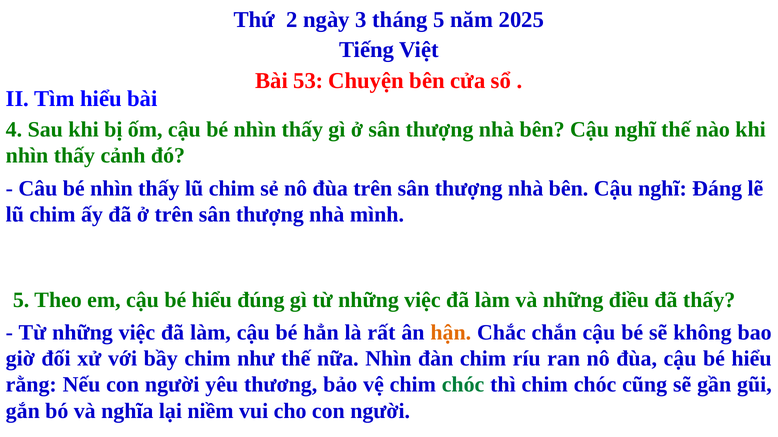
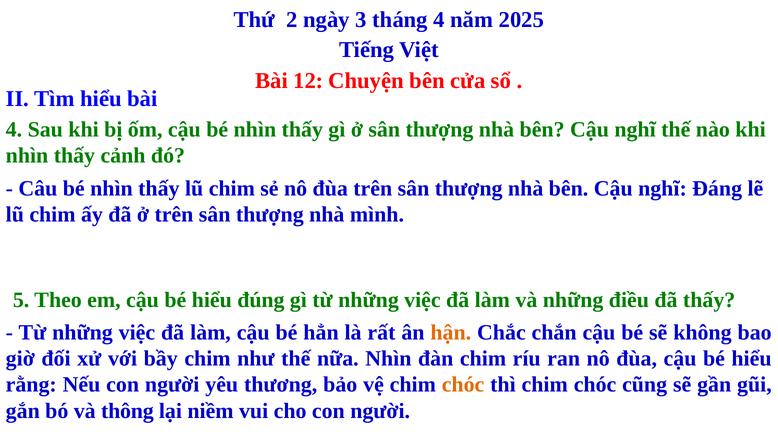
tháng 5: 5 -> 4 (439, 20)
53: 53 -> 12 (308, 81)
chóc colour: green -> orange (463, 385)
nghĩa: nghĩa -> thông (127, 411)
